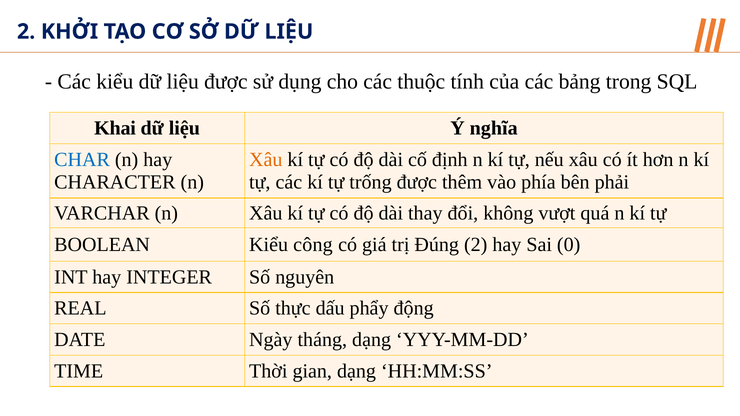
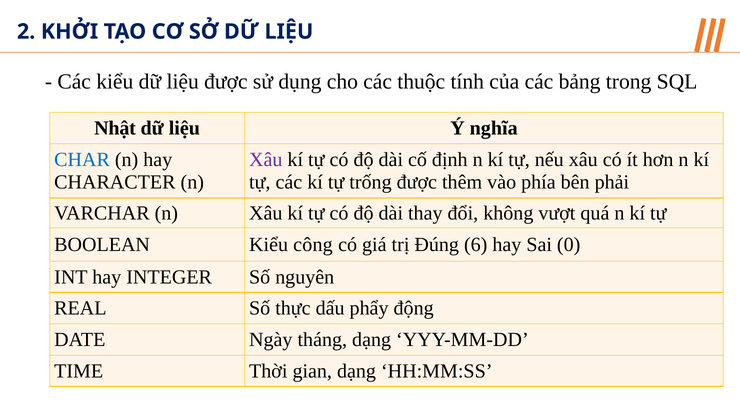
Khai: Khai -> Nhật (115, 128)
Xâu colour: orange -> purple (266, 160)
Đúng 2: 2 -> 6 (476, 245)
